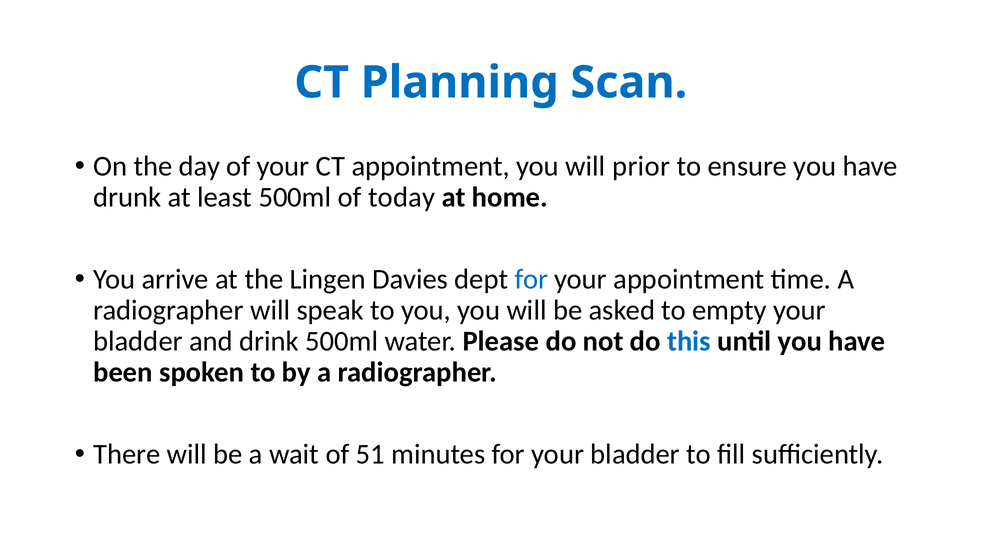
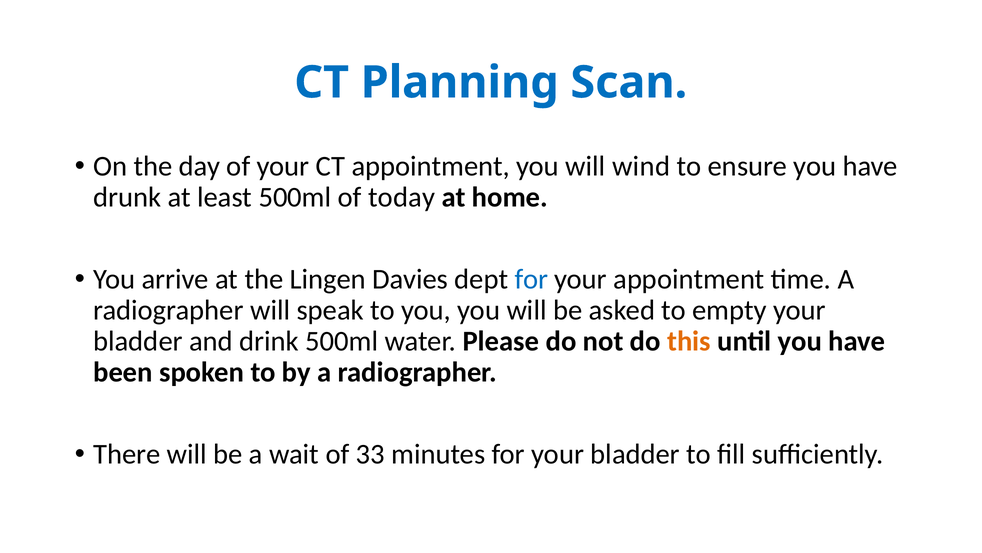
prior: prior -> wind (641, 166)
this colour: blue -> orange (689, 341)
51: 51 -> 33 (370, 454)
